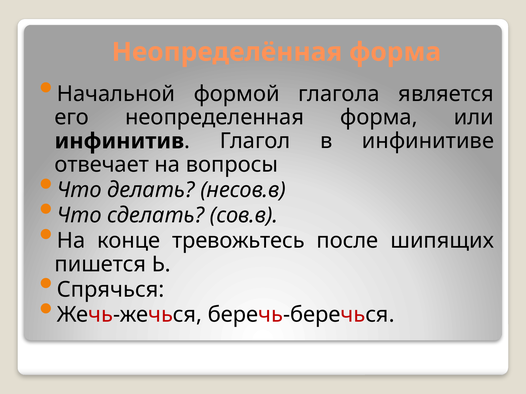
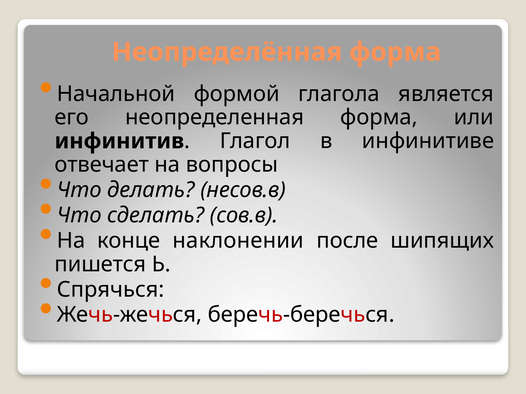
тревожьтесь: тревожьтесь -> наклонении (238, 241)
